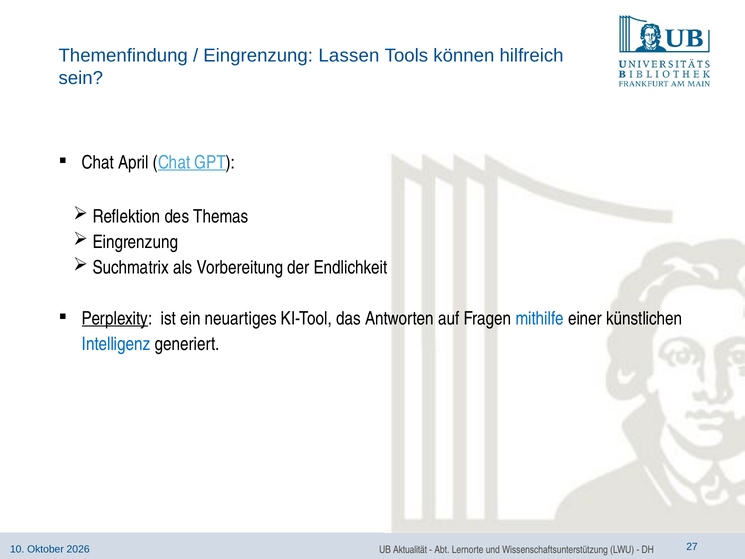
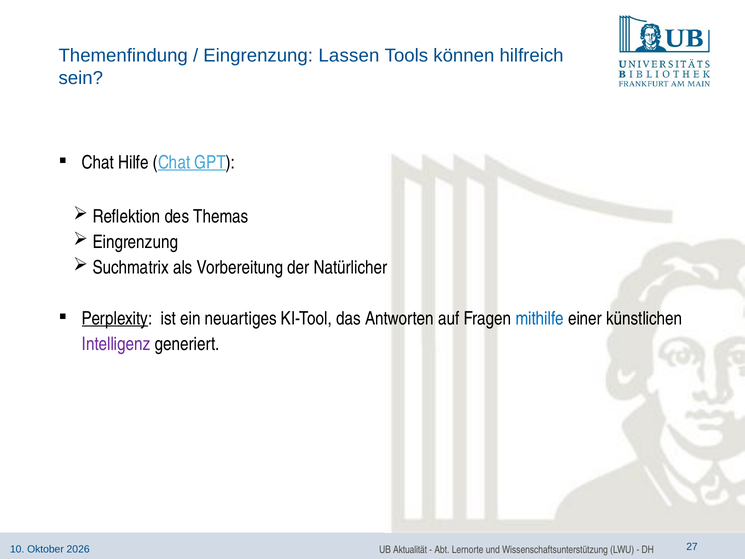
April: April -> Hilfe (133, 163)
Endlichkeit: Endlichkeit -> Natürlicher (351, 268)
Intelligenz colour: blue -> purple (116, 344)
